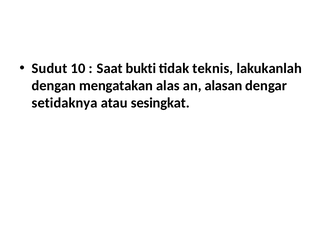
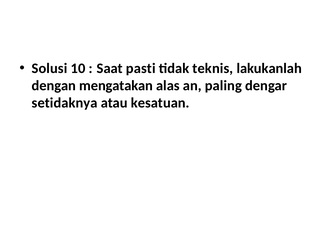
Sudut: Sudut -> Solusi (50, 68)
bukti: bukti -> pasti (141, 68)
alasan: alasan -> paling (223, 86)
sesingkat: sesingkat -> kesatuan (160, 103)
